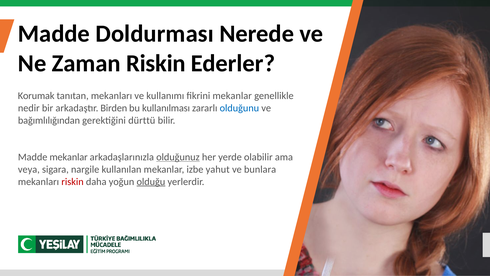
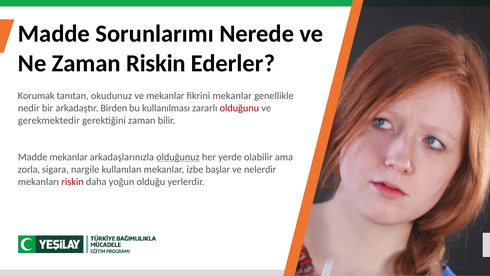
Doldurması: Doldurması -> Sorunlarımı (155, 34)
tanıtan mekanları: mekanları -> okudunuz (112, 96)
ve kullanımı: kullanımı -> mekanlar (165, 96)
olduğunu colour: blue -> red (239, 108)
bağımlılığından: bağımlılığından -> gerekmektedir (49, 120)
gerektiğini dürttü: dürttü -> zaman (142, 120)
veya: veya -> zorla (29, 169)
yahut: yahut -> başlar (218, 169)
bunlara: bunlara -> nelerdir (260, 169)
olduğu underline: present -> none (151, 181)
